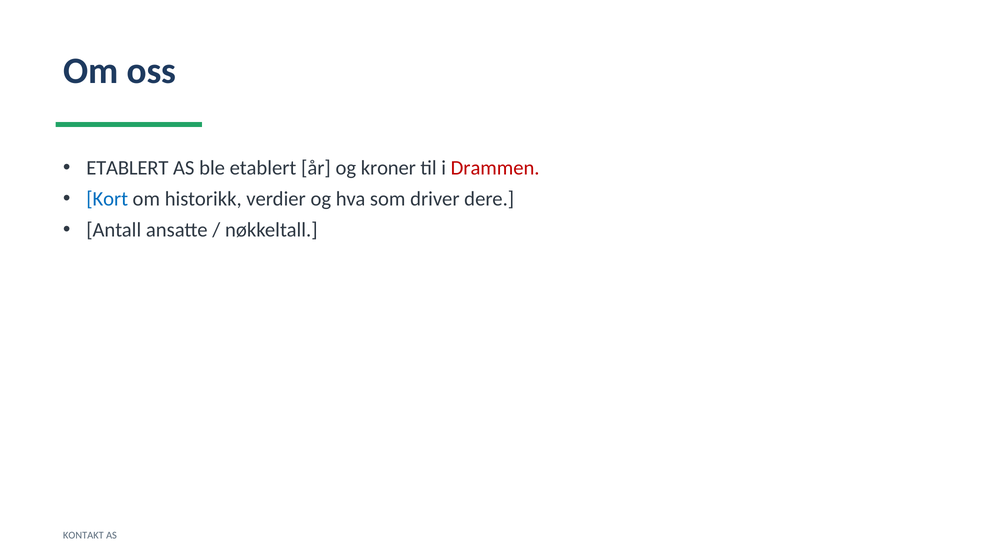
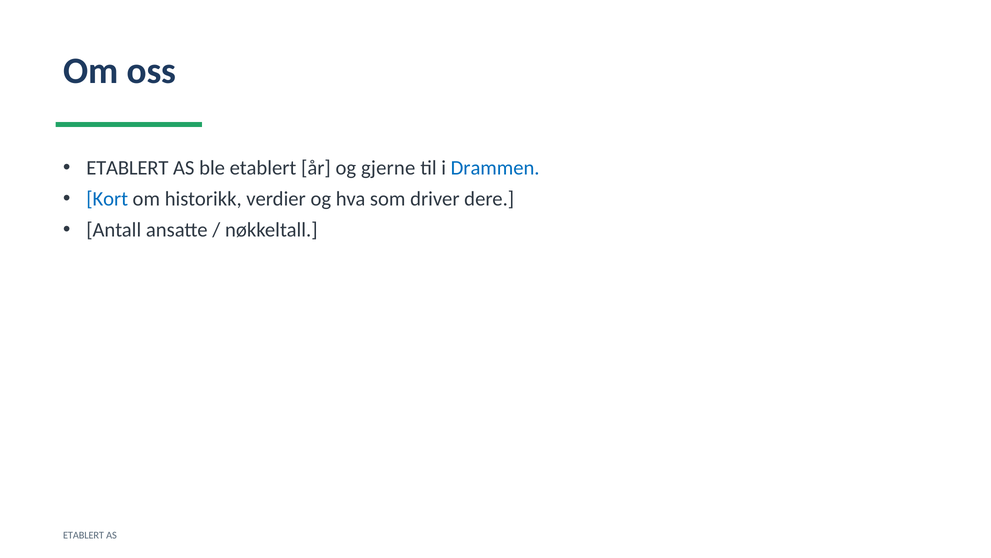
kroner: kroner -> gjerne (388, 168)
Drammen colour: red -> blue (495, 168)
KONTAKT: KONTAKT -> ETABLERT (84, 535)
